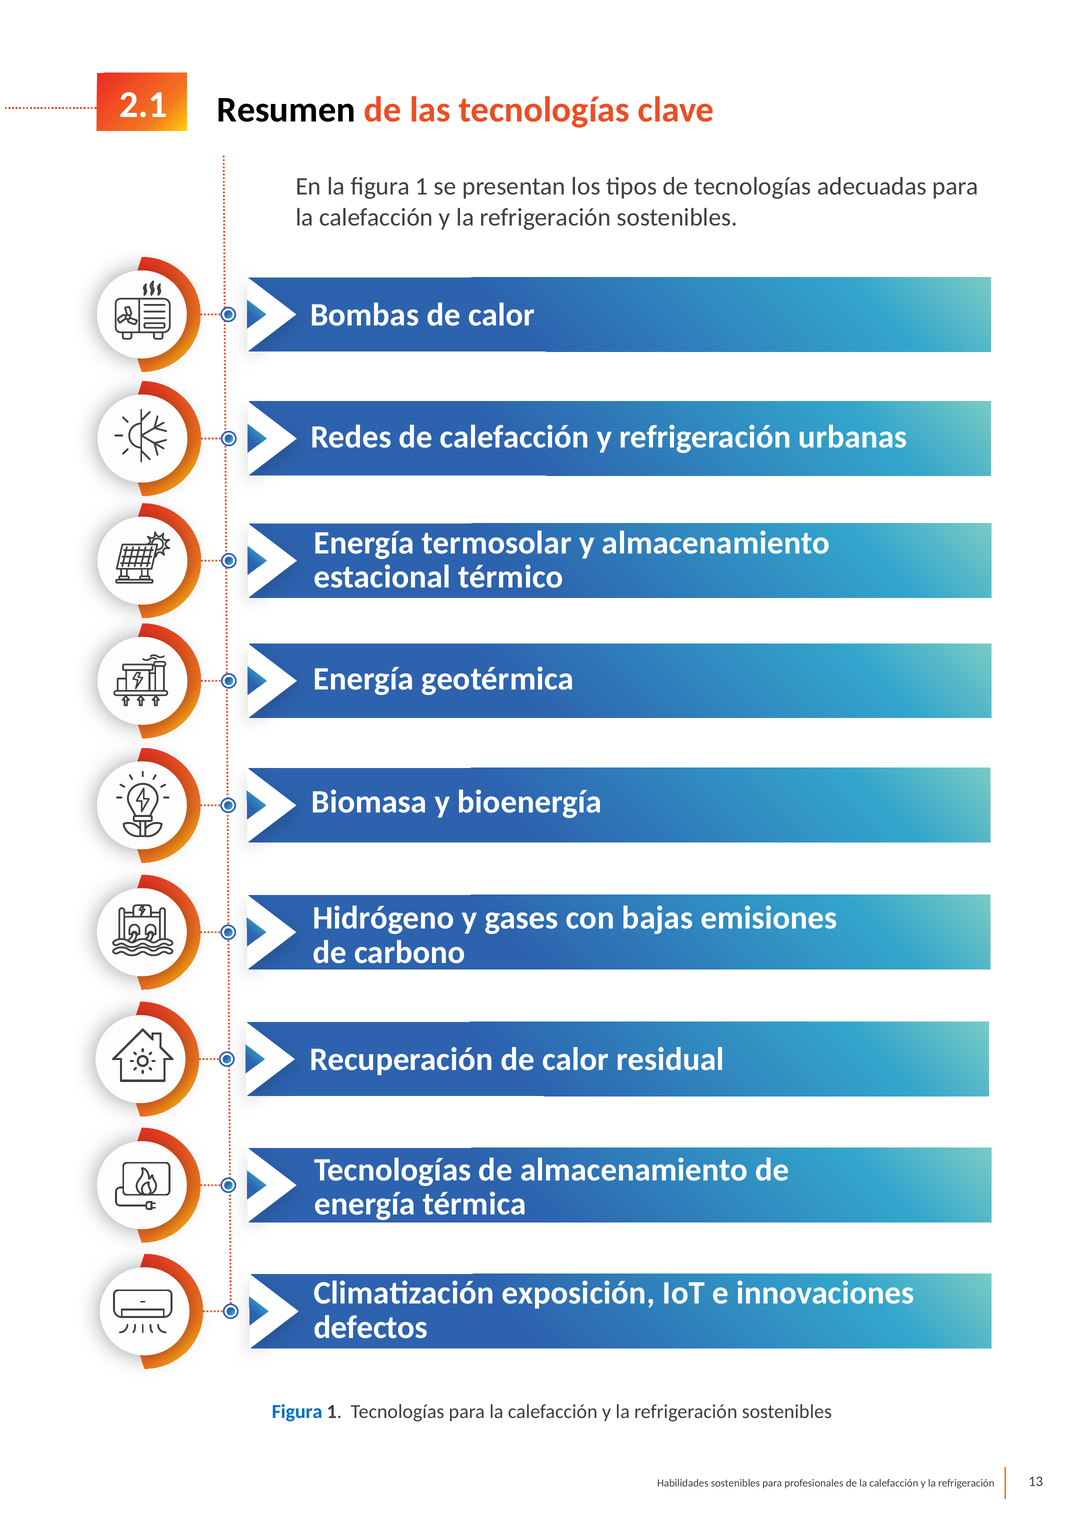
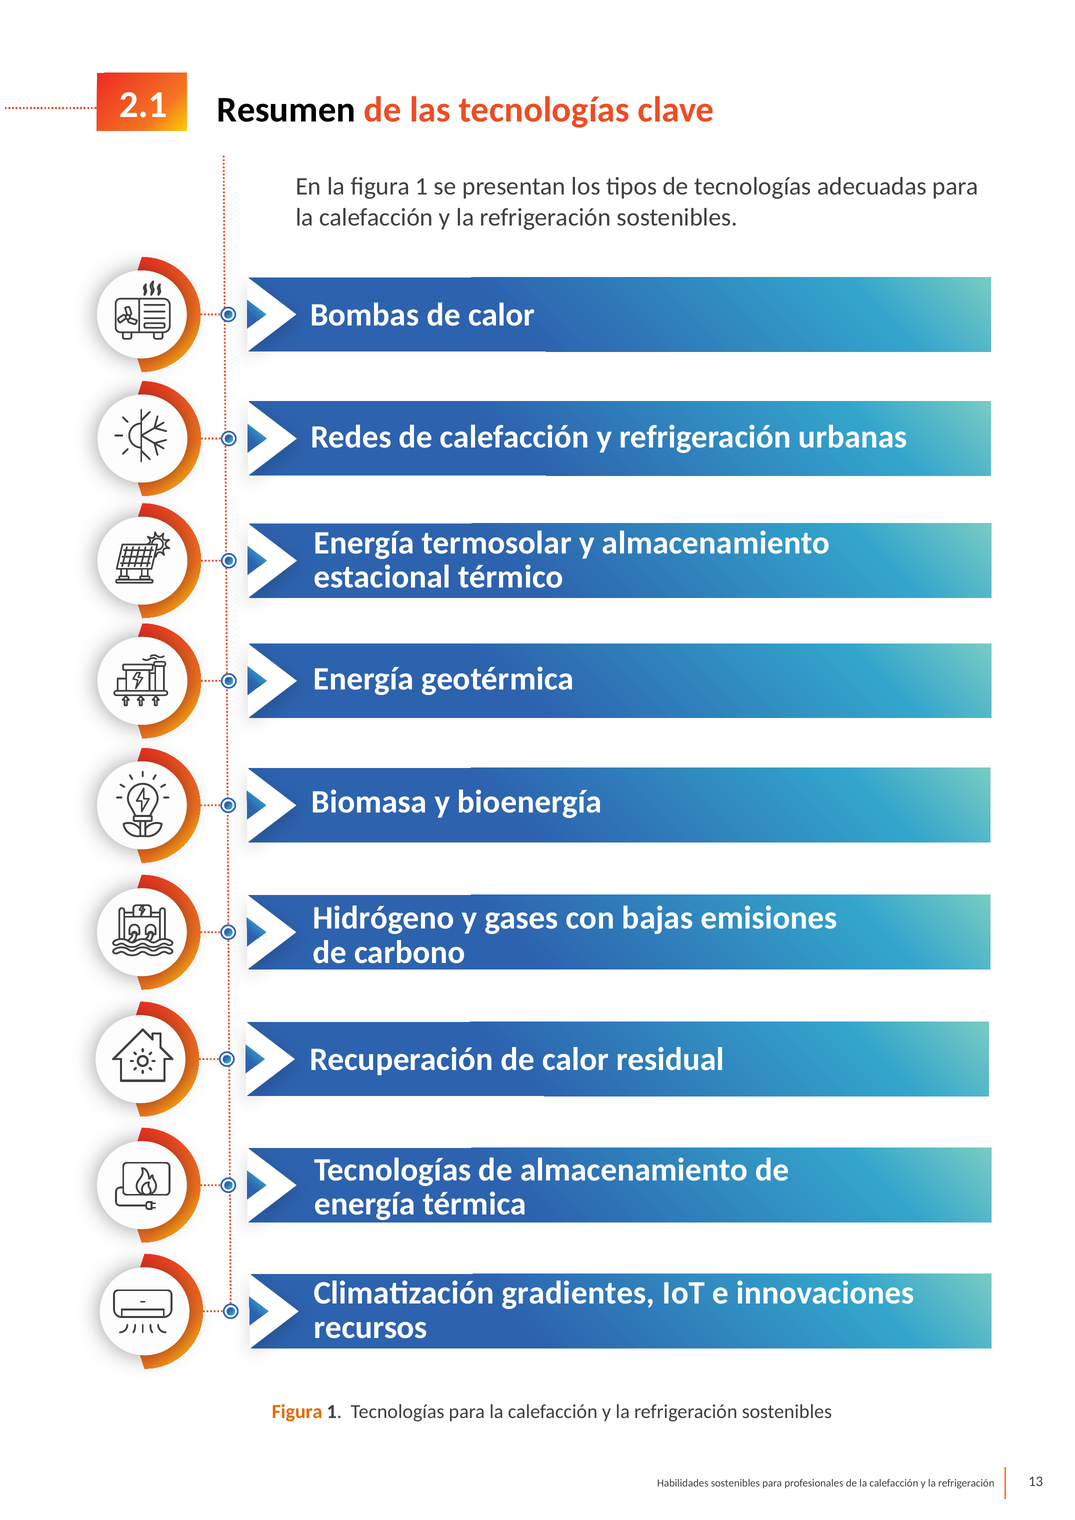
exposición: exposición -> gradientes (578, 1293)
defectos: defectos -> recursos (371, 1328)
Figura colour: blue -> orange (297, 1412)
